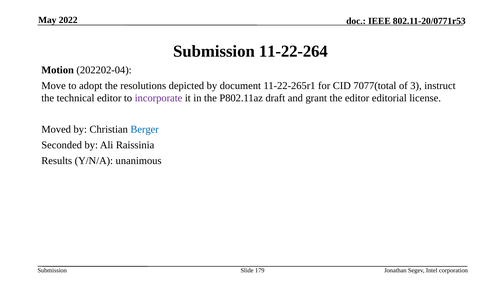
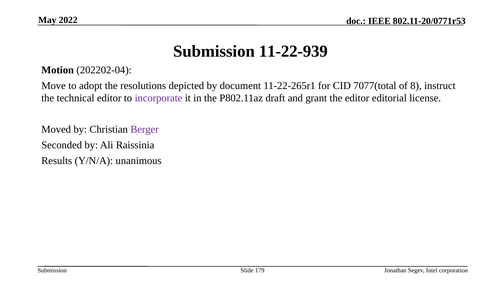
11-22-264: 11-22-264 -> 11-22-939 (293, 51)
3: 3 -> 8 (416, 86)
Berger colour: blue -> purple (145, 129)
